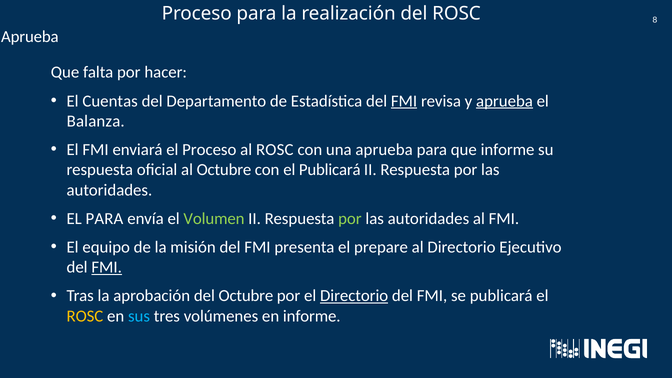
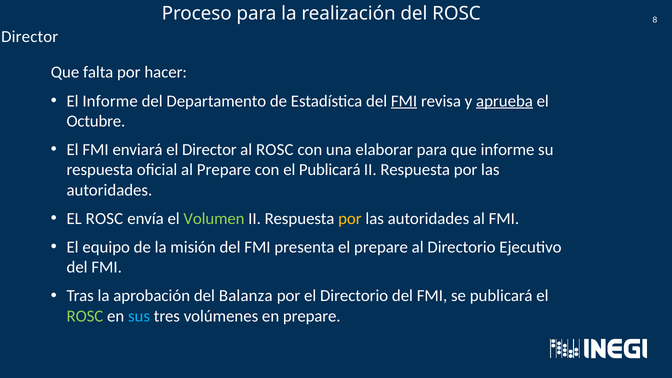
Aprueba: Aprueba -> Director (30, 37)
El Cuentas: Cuentas -> Informe (110, 101)
Balanza: Balanza -> Octubre (96, 121)
el Proceso: Proceso -> Director (209, 150)
una aprueba: aprueba -> elaborar (384, 150)
al Octubre: Octubre -> Prepare (224, 170)
PARA: PARA -> ROSC (104, 219)
por colour: light green -> yellow (350, 219)
FMI underline: present -> none (107, 267)
del Octubre: Octubre -> Balanza (246, 296)
Directorio underline: present -> none (354, 296)
ROSC colour: yellow -> light green (85, 316)
en informe: informe -> prepare (312, 316)
